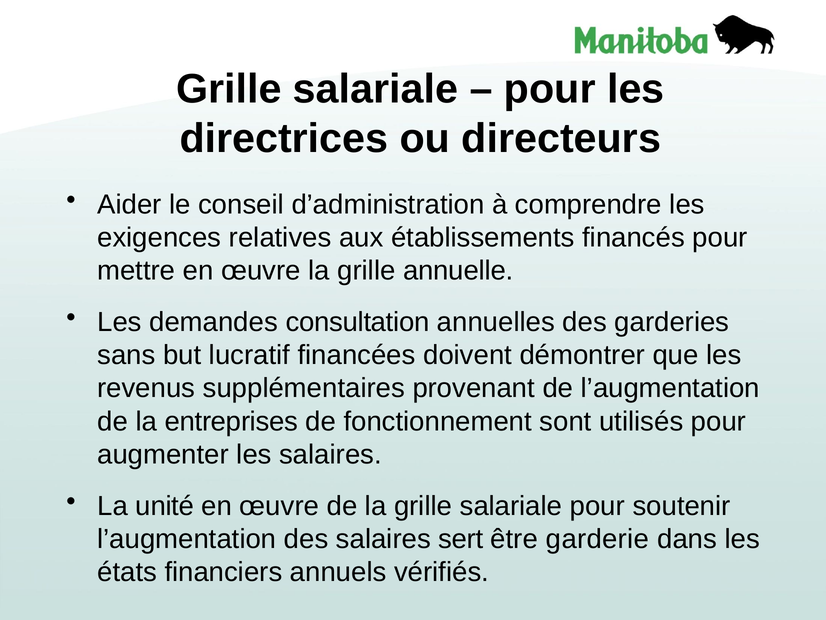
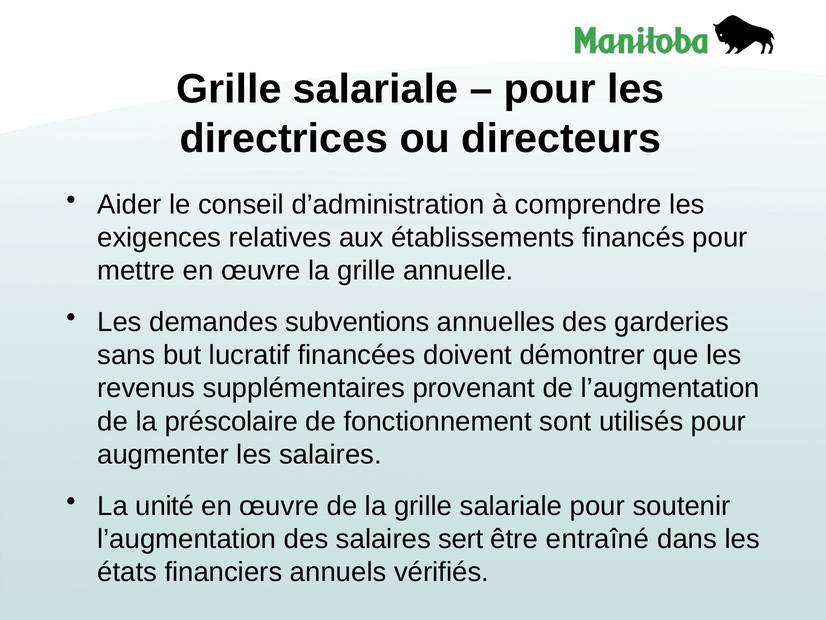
consultation: consultation -> subventions (358, 322)
entreprises: entreprises -> préscolaire (231, 421)
garderie: garderie -> entraîné (597, 539)
